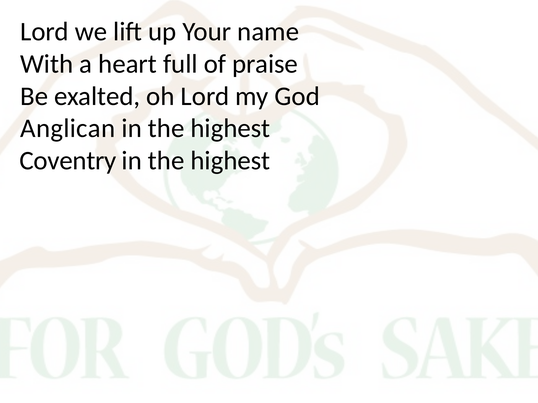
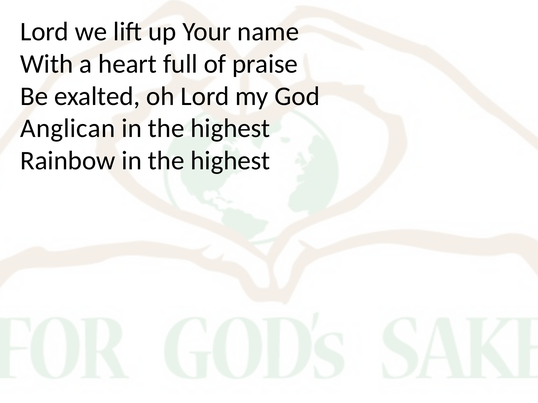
Coventry: Coventry -> Rainbow (68, 161)
